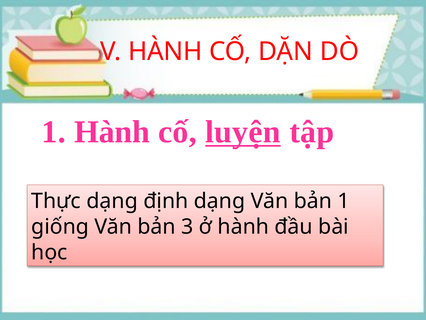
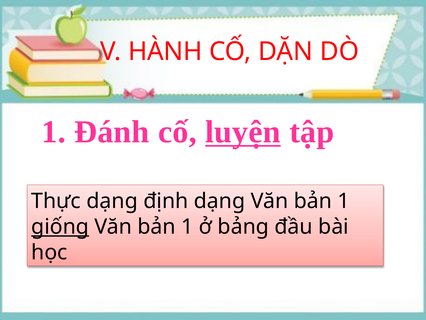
1 Hành: Hành -> Đánh (112, 132)
giống underline: none -> present (60, 227)
3: 3 -> 1 (187, 227)
ở hành: hành -> bảng (243, 227)
